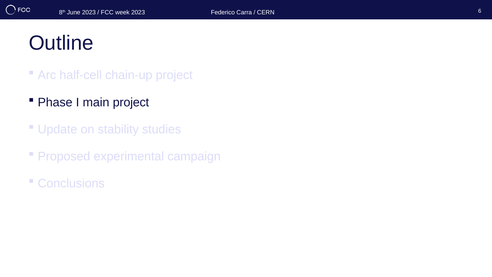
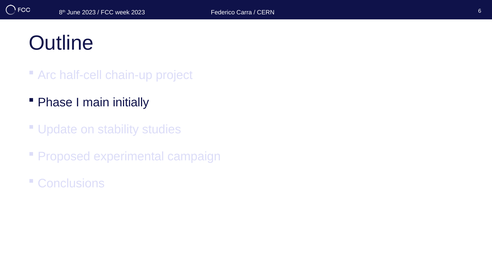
main project: project -> initially (131, 102)
